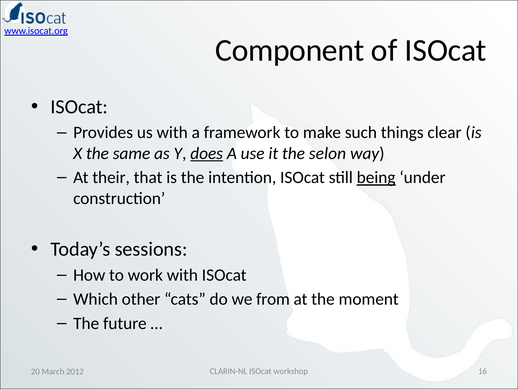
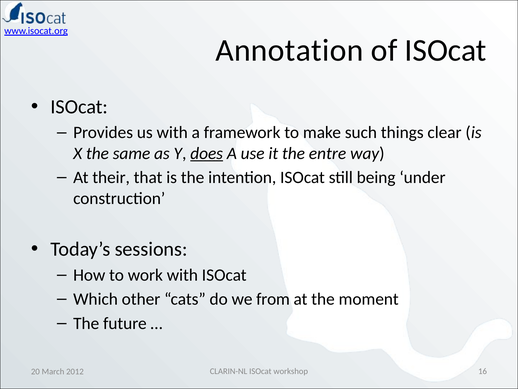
Component: Component -> Annotation (289, 50)
selon: selon -> entre (328, 153)
being underline: present -> none (376, 177)
